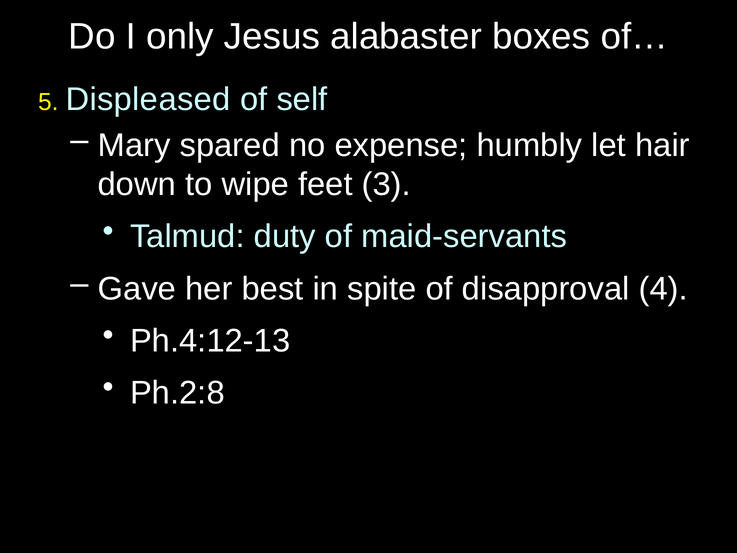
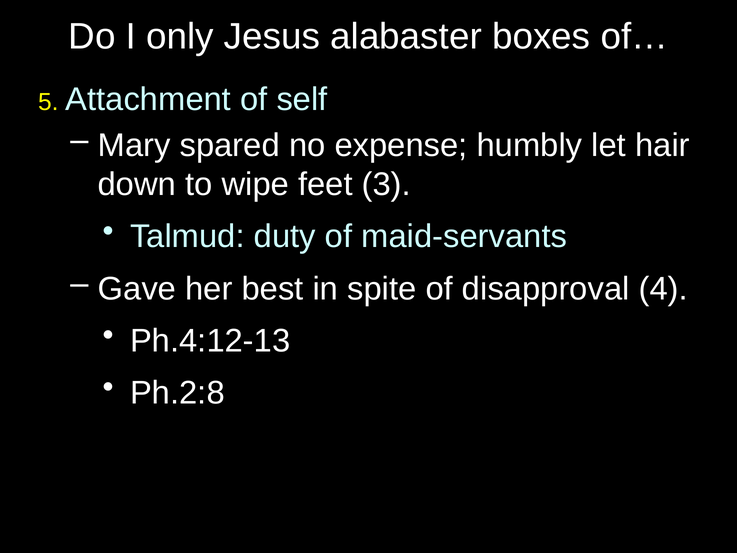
Displeased: Displeased -> Attachment (148, 99)
